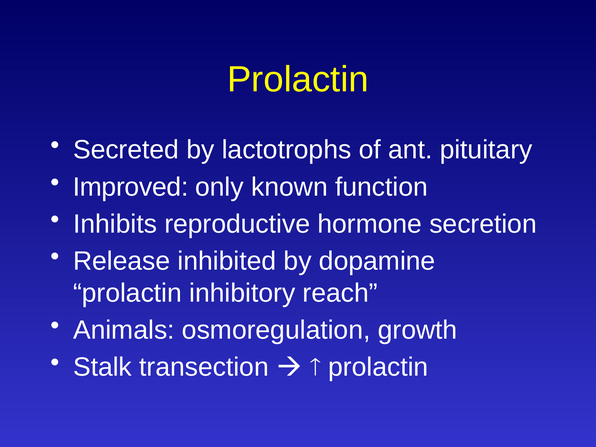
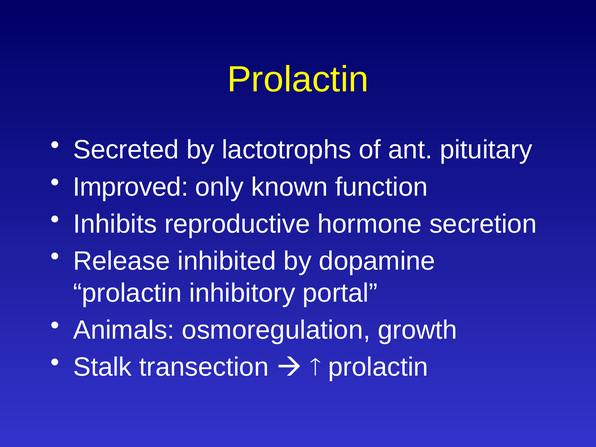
reach: reach -> portal (340, 293)
